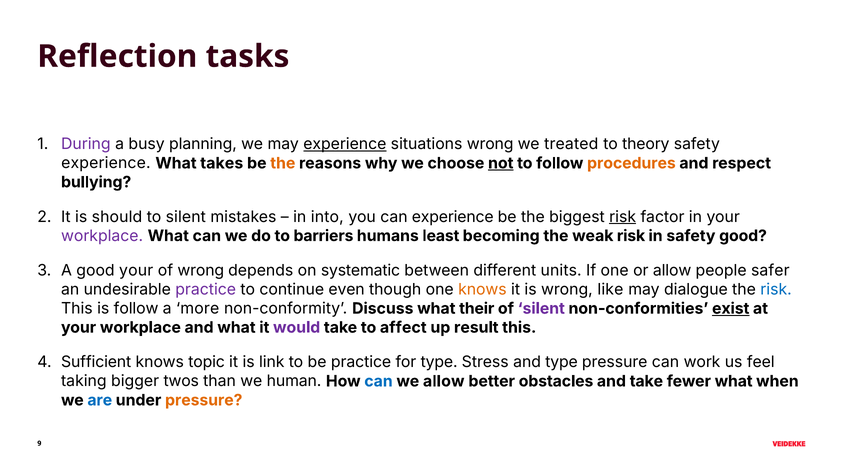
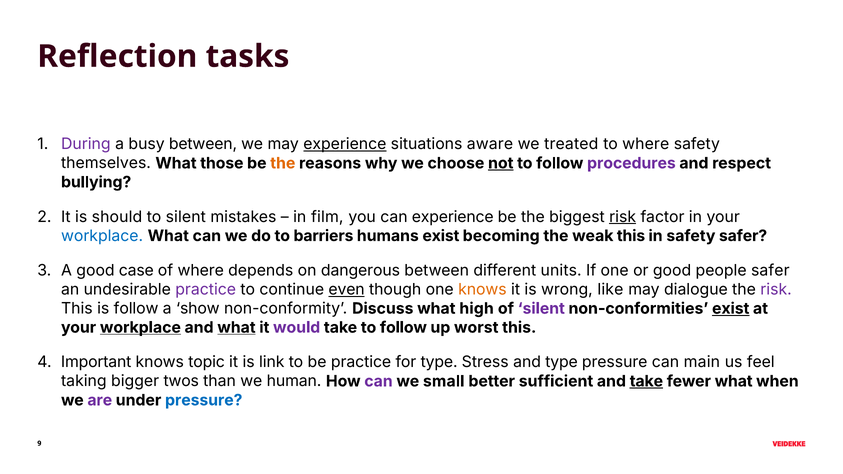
busy planning: planning -> between (203, 144)
situations wrong: wrong -> aware (490, 144)
to theory: theory -> where (646, 144)
experience: experience -> themselves (106, 163)
takes: takes -> those (222, 163)
procedures colour: orange -> purple (631, 163)
into: into -> film (327, 217)
workplace colour: purple -> blue (102, 236)
humans least: least -> exist (441, 236)
weak risk: risk -> this (631, 236)
safety good: good -> safer (743, 236)
good your: your -> case (136, 271)
of wrong: wrong -> where (201, 271)
systematic: systematic -> dangerous (360, 271)
or allow: allow -> good (672, 271)
even underline: none -> present (347, 290)
risk colour: blue -> purple (776, 290)
more: more -> show (198, 309)
their: their -> high (477, 309)
workplace underline: none -> present (140, 328)
what underline: none -> present (236, 328)
take to affect: affect -> follow (403, 328)
result: result -> worst (476, 328)
Sufficient: Sufficient -> Important (96, 362)
work: work -> main (702, 362)
can colour: blue -> purple (378, 381)
we allow: allow -> small (444, 381)
obstacles: obstacles -> sufficient (556, 381)
take underline: none -> present (646, 381)
are colour: blue -> purple (100, 400)
pressure colour: orange -> blue (204, 400)
